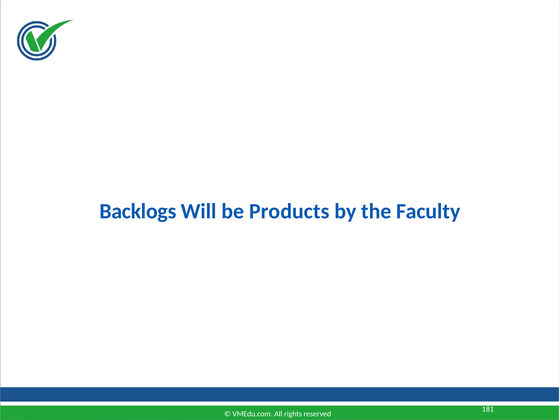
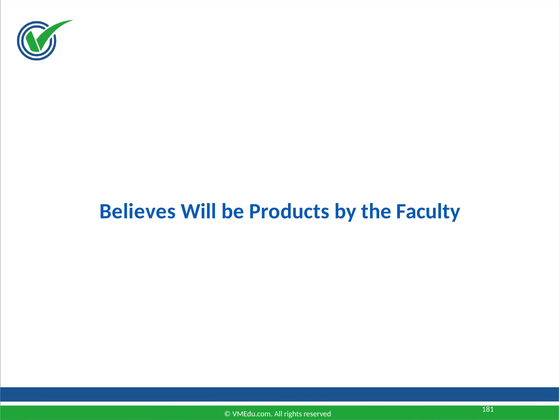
Backlogs: Backlogs -> Believes (138, 211)
